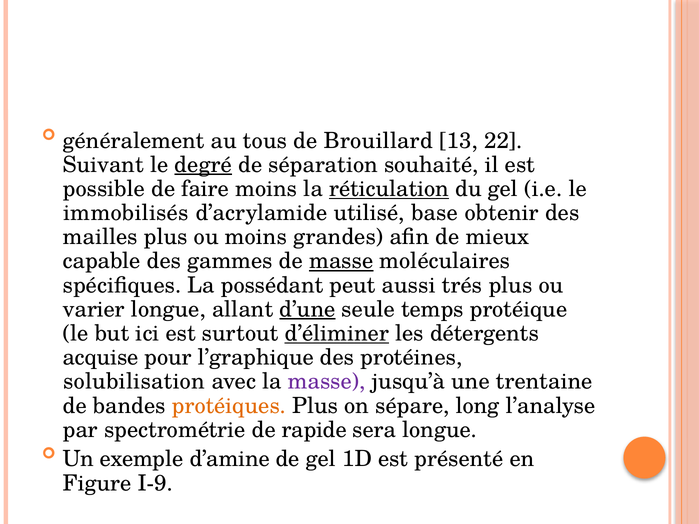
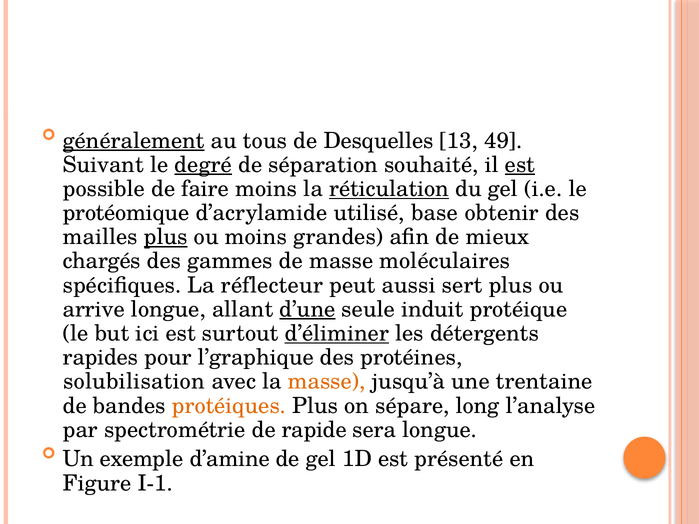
généralement underline: none -> present (134, 141)
Brouillard: Brouillard -> Desquelles (379, 141)
22: 22 -> 49 (503, 141)
est underline: none -> present (520, 165)
immobilisés: immobilisés -> protéomique (126, 213)
plus underline: none -> present (166, 237)
capable: capable -> chargés (102, 261)
masse underline: present -> none (341, 261)
possédant: possédant -> réflecteur (272, 285)
trés: trés -> sert (462, 285)
varier: varier -> arrive (94, 309)
temps: temps -> induit (432, 309)
acquise: acquise -> rapides (101, 358)
masse colour: purple -> orange (327, 382)
I-9: I-9 -> I-1 (155, 483)
